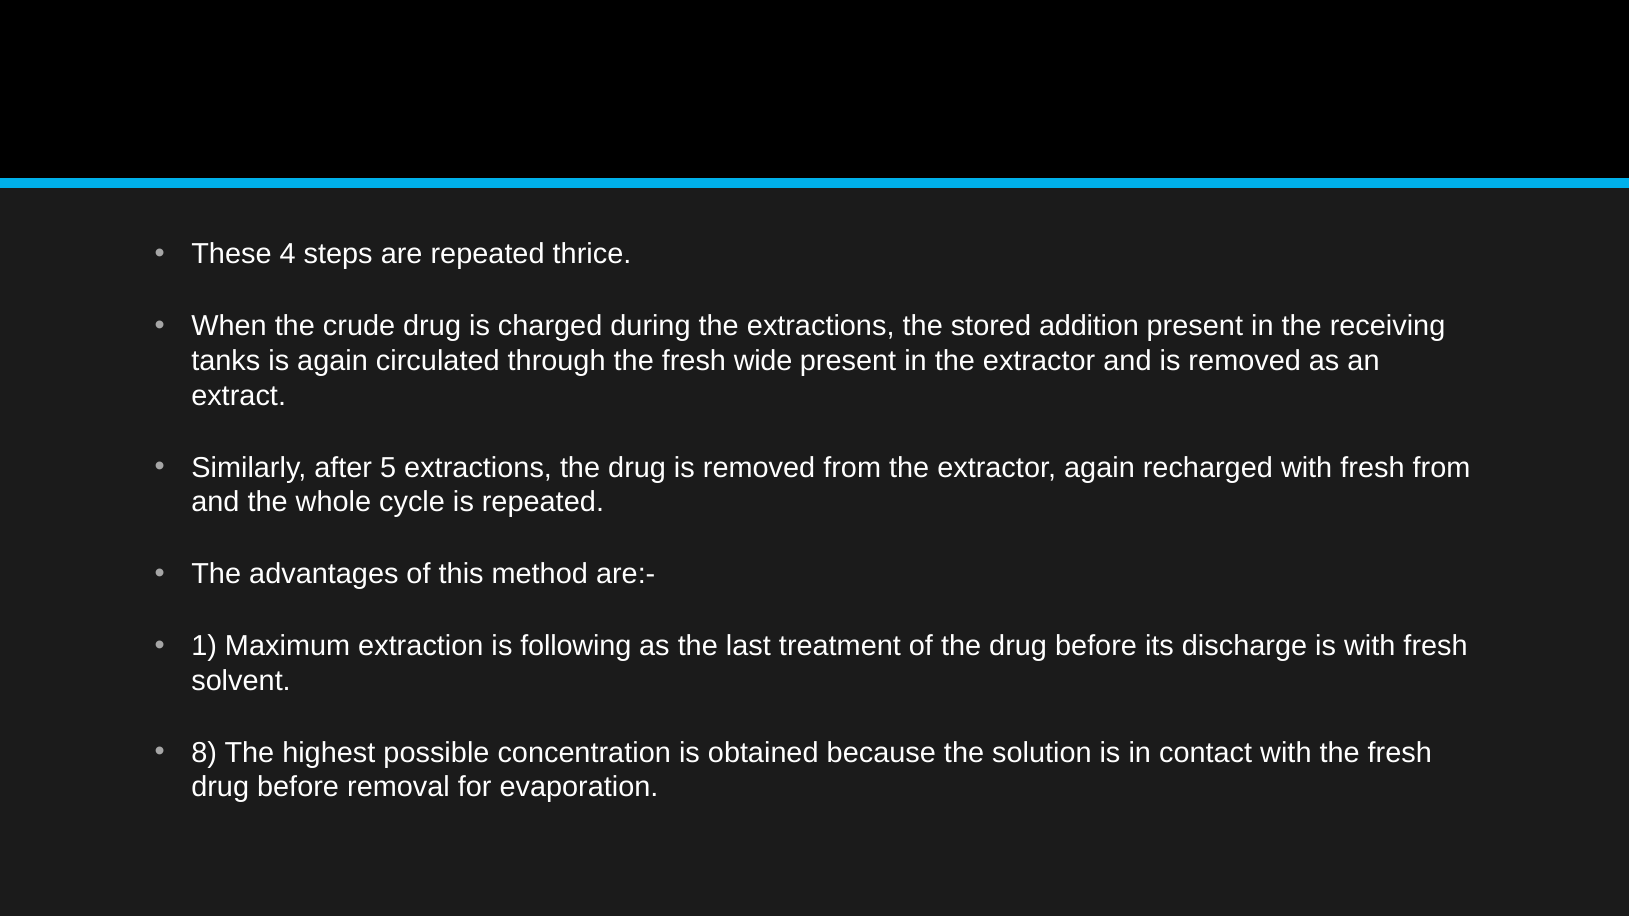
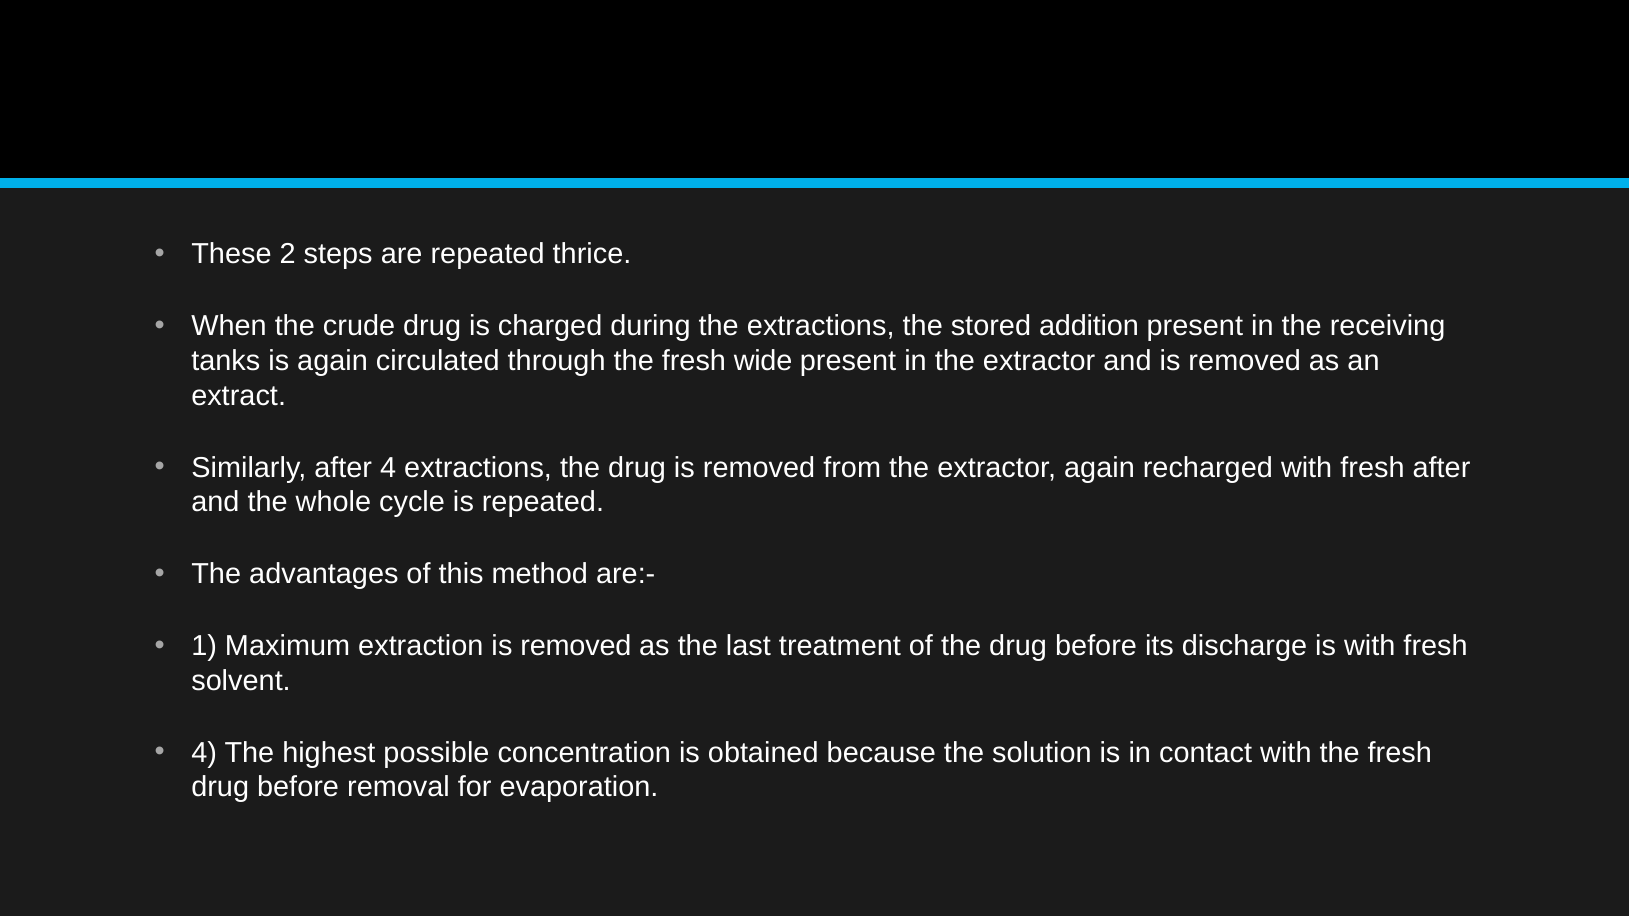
4: 4 -> 2 (288, 255)
after 5: 5 -> 4 (388, 468)
fresh from: from -> after (1442, 468)
extraction is following: following -> removed (576, 646)
8: 8 -> 4 (204, 753)
